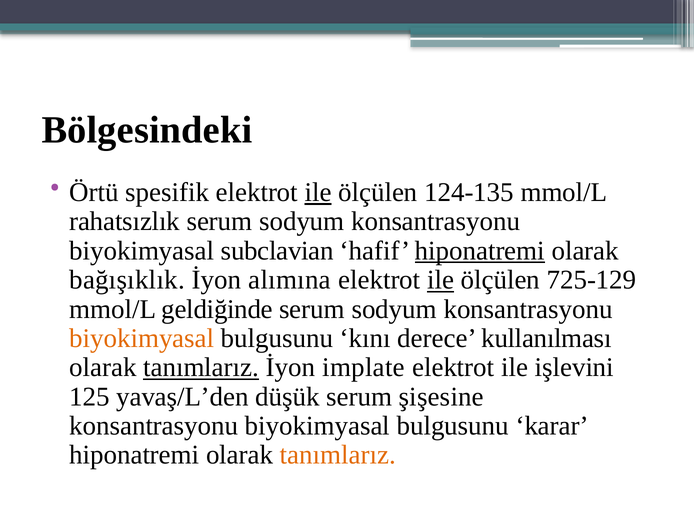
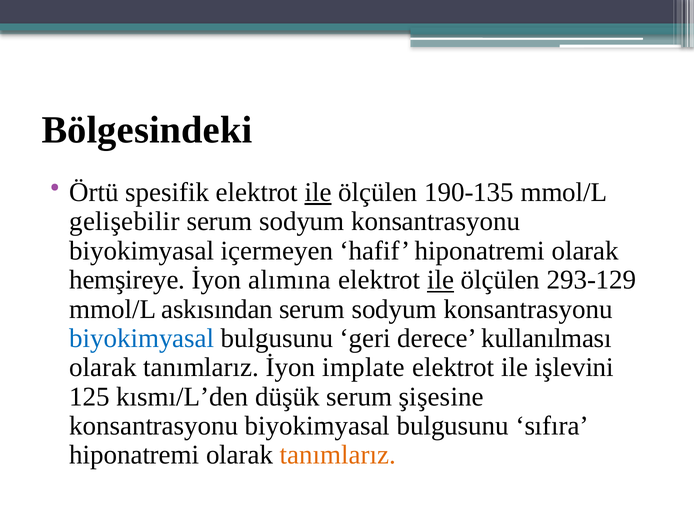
124-135: 124-135 -> 190-135 (469, 192)
rahatsızlık: rahatsızlık -> gelişebilir (124, 221)
subclavian: subclavian -> içermeyen (277, 251)
hiponatremi underline: present -> none (480, 251)
bağışıklık: bağışıklık -> hemşireye (127, 280)
725-129: 725-129 -> 293-129 (592, 280)
geldiğinde: geldiğinde -> askısından (217, 309)
biyokimyasal colour: orange -> blue (142, 338)
kını: kını -> geri (365, 338)
tanımlarız underline: present -> none (201, 367)
yavaş/L’den: yavaş/L’den -> kısmı/L’den (182, 396)
karar: karar -> sıfıra (552, 425)
